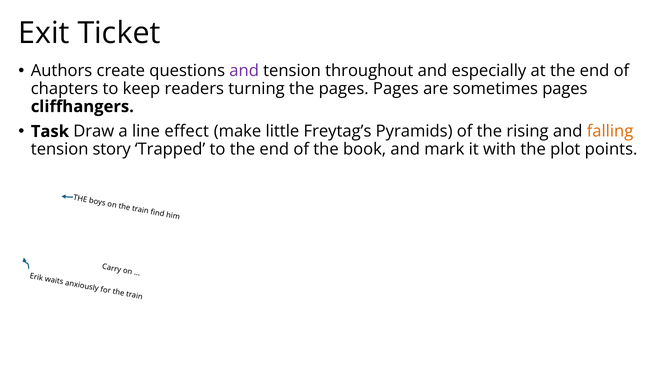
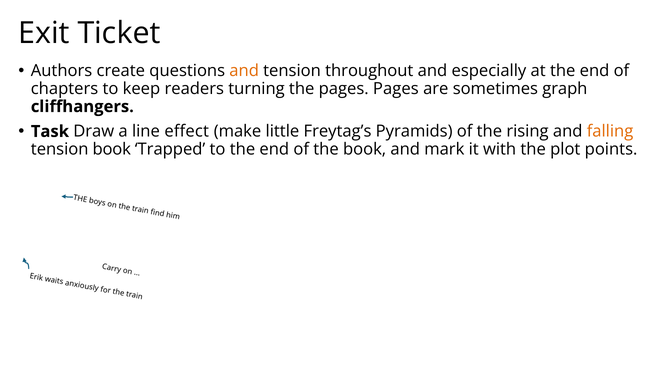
and colour: purple -> orange (244, 71)
sometimes pages: pages -> graph (565, 89)
tension story: story -> book (112, 149)
